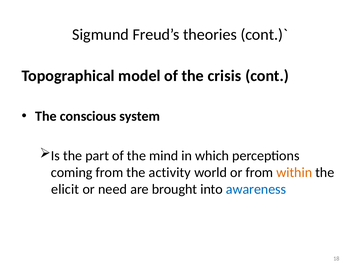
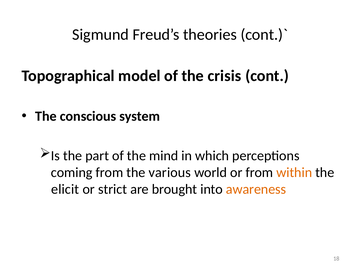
activity: activity -> various (170, 172)
need: need -> strict (113, 189)
awareness colour: blue -> orange (256, 189)
